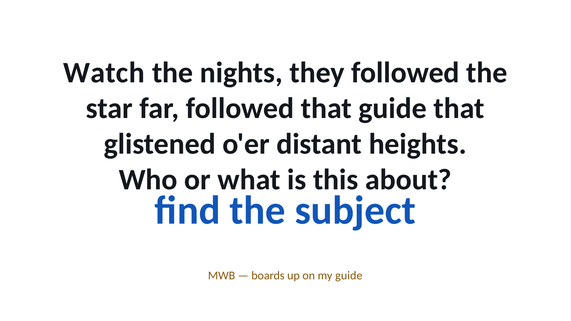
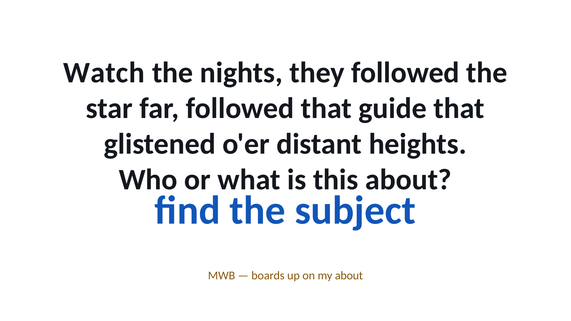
my guide: guide -> about (349, 276)
